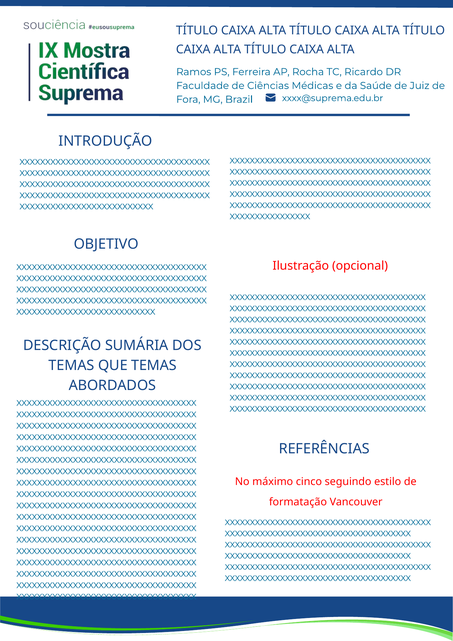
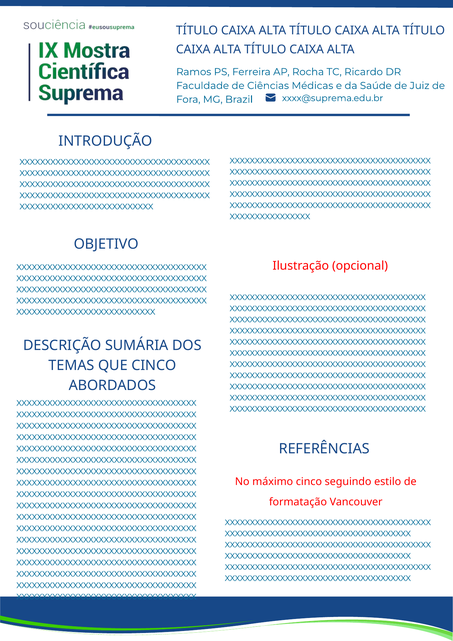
QUE TEMAS: TEMAS -> CINCO (154, 366)
